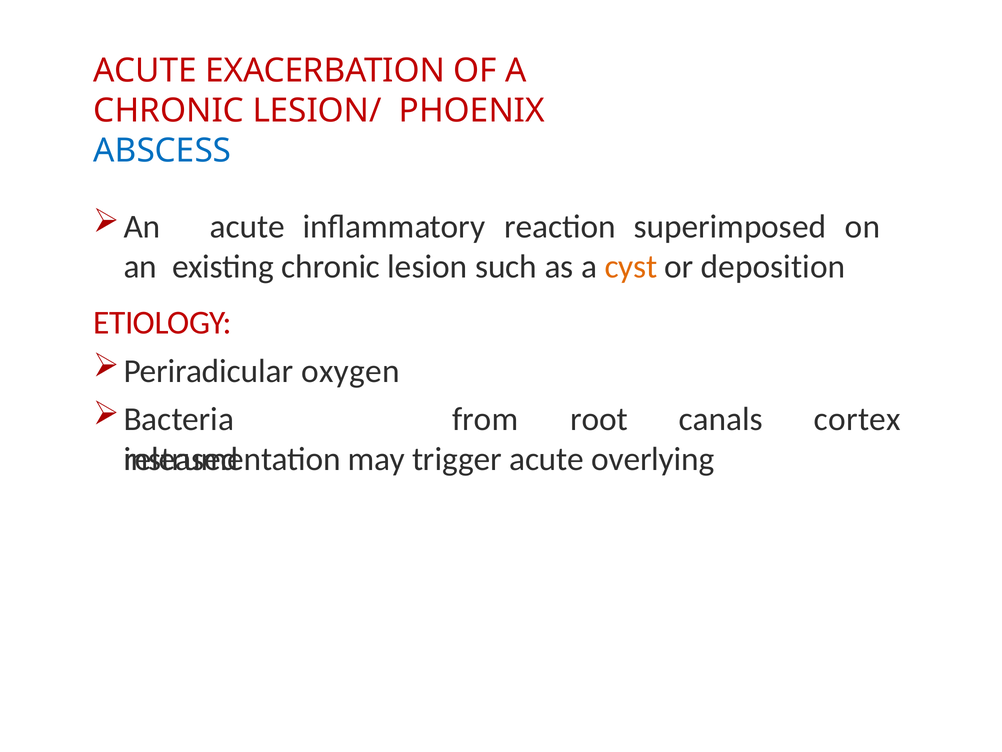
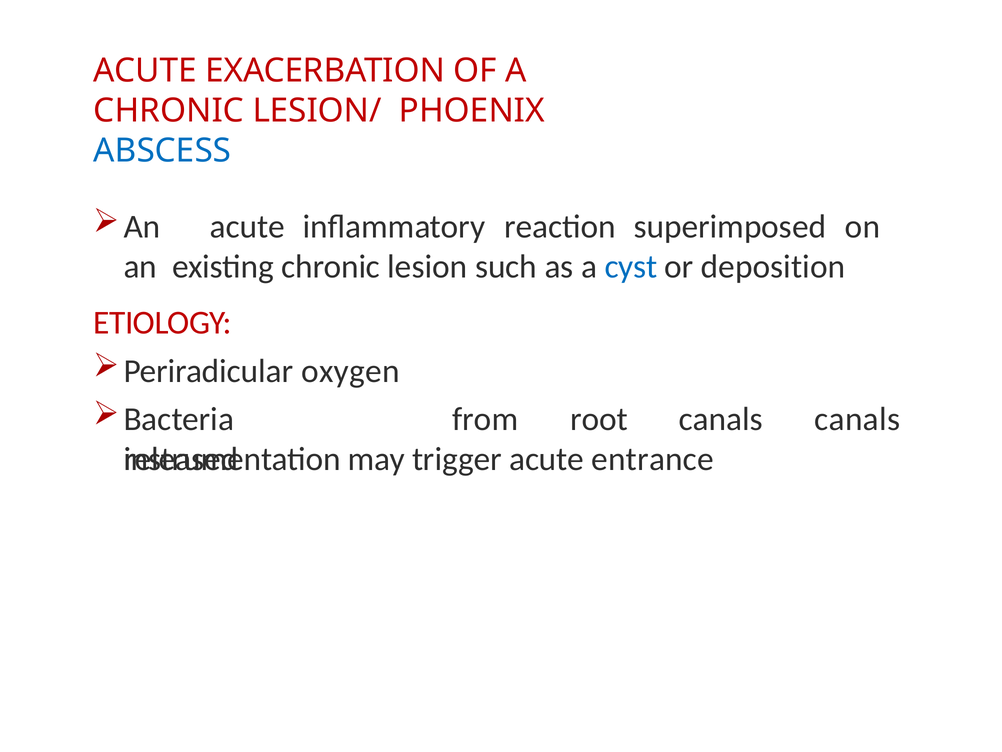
cyst colour: orange -> blue (631, 266)
canals cortex: cortex -> canals (857, 419)
overlying: overlying -> entrance (653, 459)
